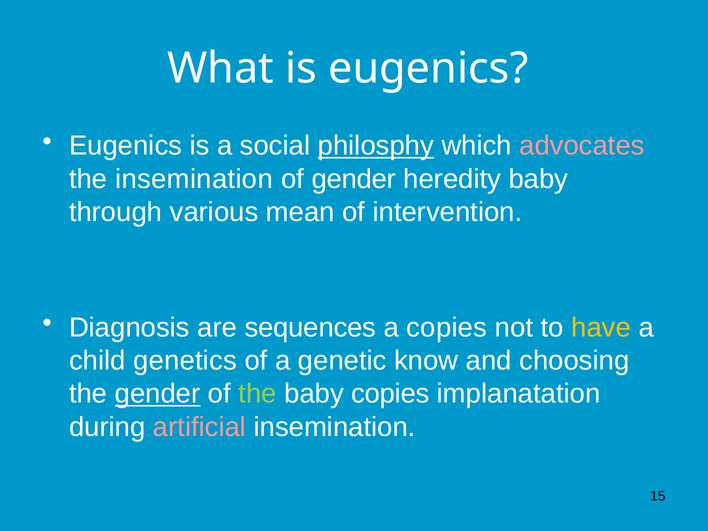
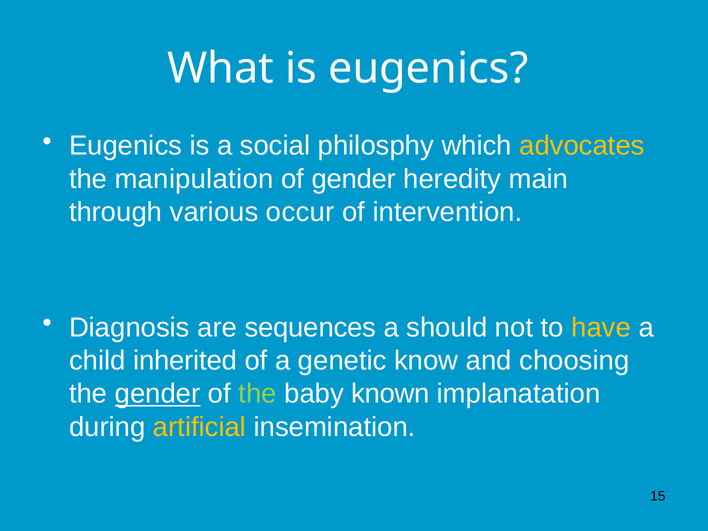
philosphy underline: present -> none (376, 146)
advocates colour: pink -> yellow (582, 146)
the insemination: insemination -> manipulation (194, 179)
heredity baby: baby -> main (538, 179)
mean: mean -> occur (300, 212)
a copies: copies -> should (447, 328)
genetics: genetics -> inherited (185, 361)
baby copies: copies -> known (391, 394)
artificial colour: pink -> yellow (200, 427)
